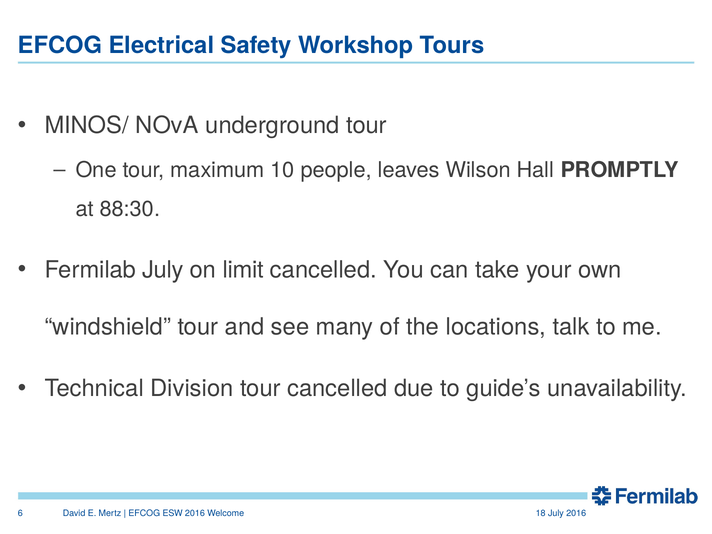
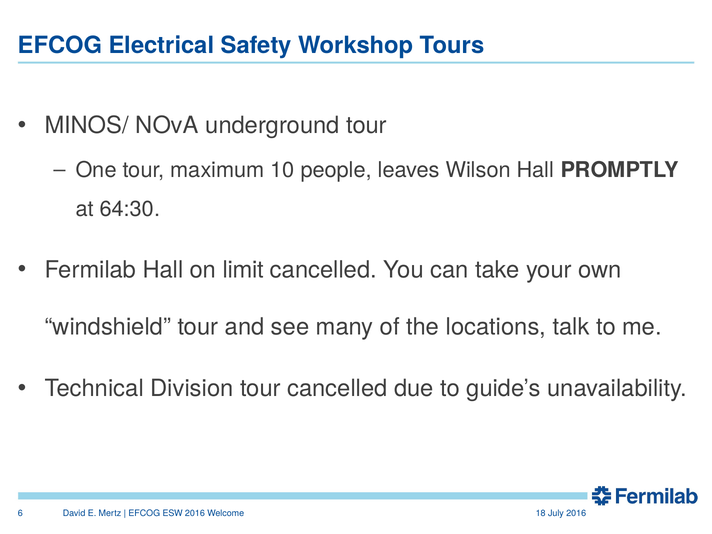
88:30: 88:30 -> 64:30 (130, 209)
Fermilab July: July -> Hall (163, 270)
